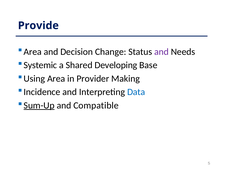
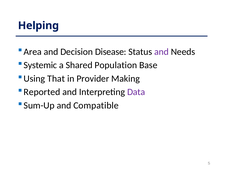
Provide: Provide -> Helping (38, 26)
Change: Change -> Disease (111, 52)
Developing: Developing -> Population (116, 65)
Using Area: Area -> That (56, 79)
Incidence: Incidence -> Reported (42, 92)
Data colour: blue -> purple (136, 92)
Sum-Up underline: present -> none (39, 105)
